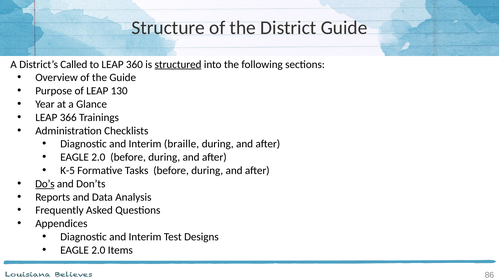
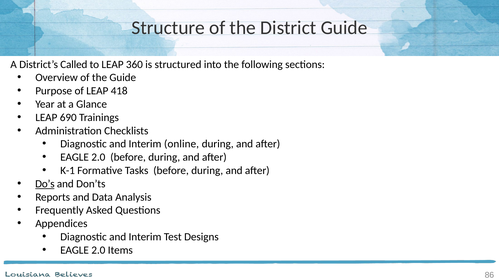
structured underline: present -> none (178, 65)
130: 130 -> 418 (119, 91)
366: 366 -> 690 (68, 118)
braille: braille -> online (182, 144)
K-5: K-5 -> K-1 (68, 171)
